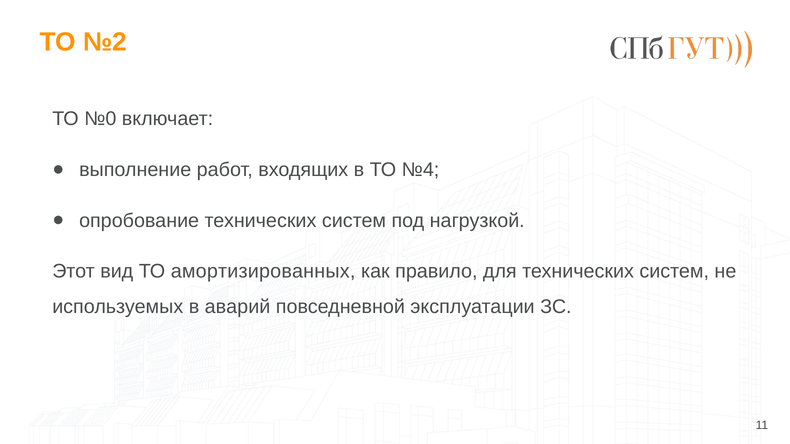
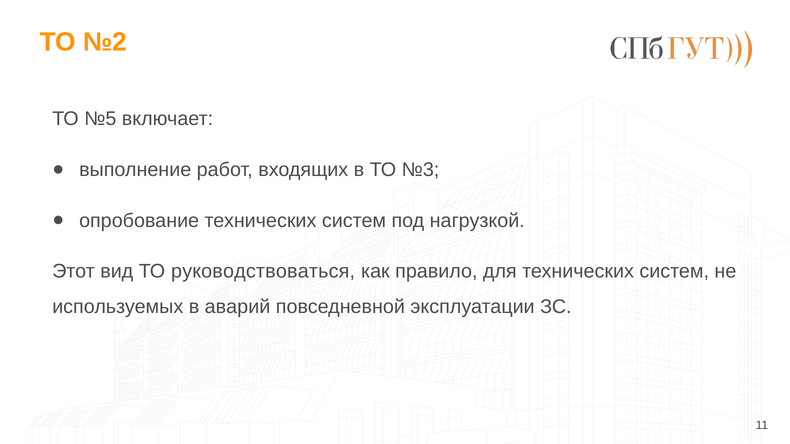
№0: №0 -> №5 (100, 119)
№4: №4 -> №3 (421, 170)
амортизированных: амортизированных -> руководствоваться (263, 272)
